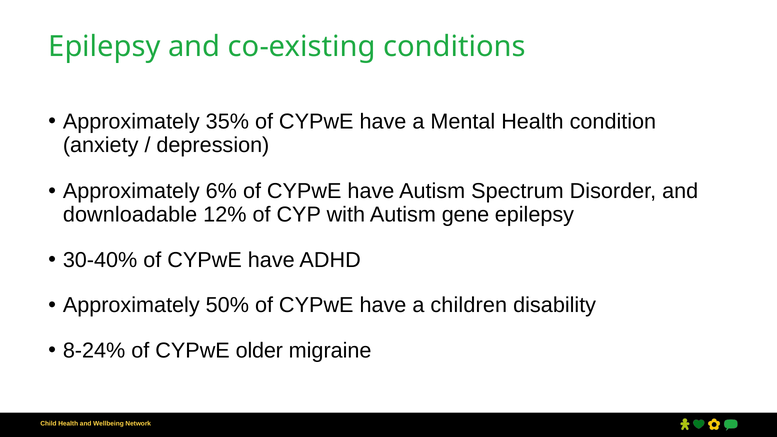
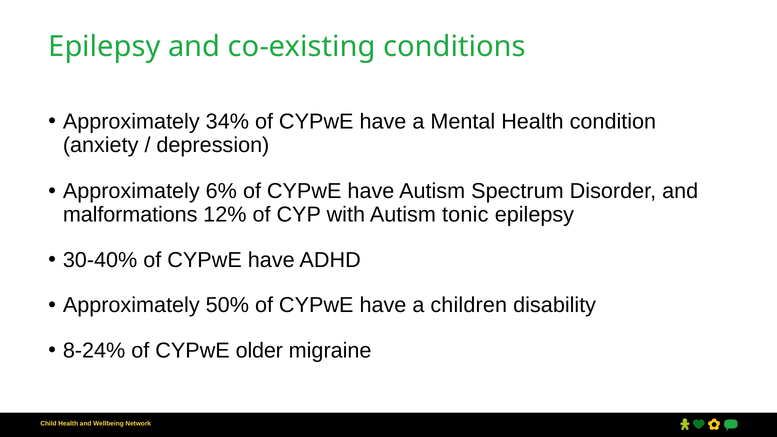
35%: 35% -> 34% (227, 122)
downloadable: downloadable -> malformations (130, 215)
gene: gene -> tonic (465, 215)
